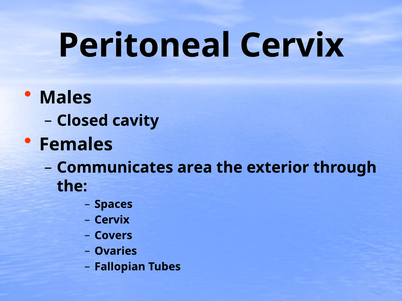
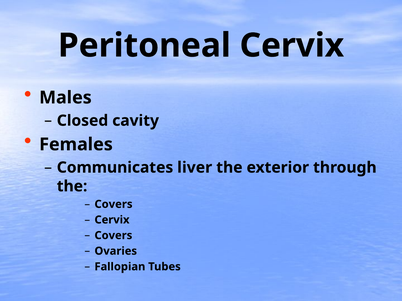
area: area -> liver (195, 168)
Spaces: Spaces -> Covers (113, 205)
